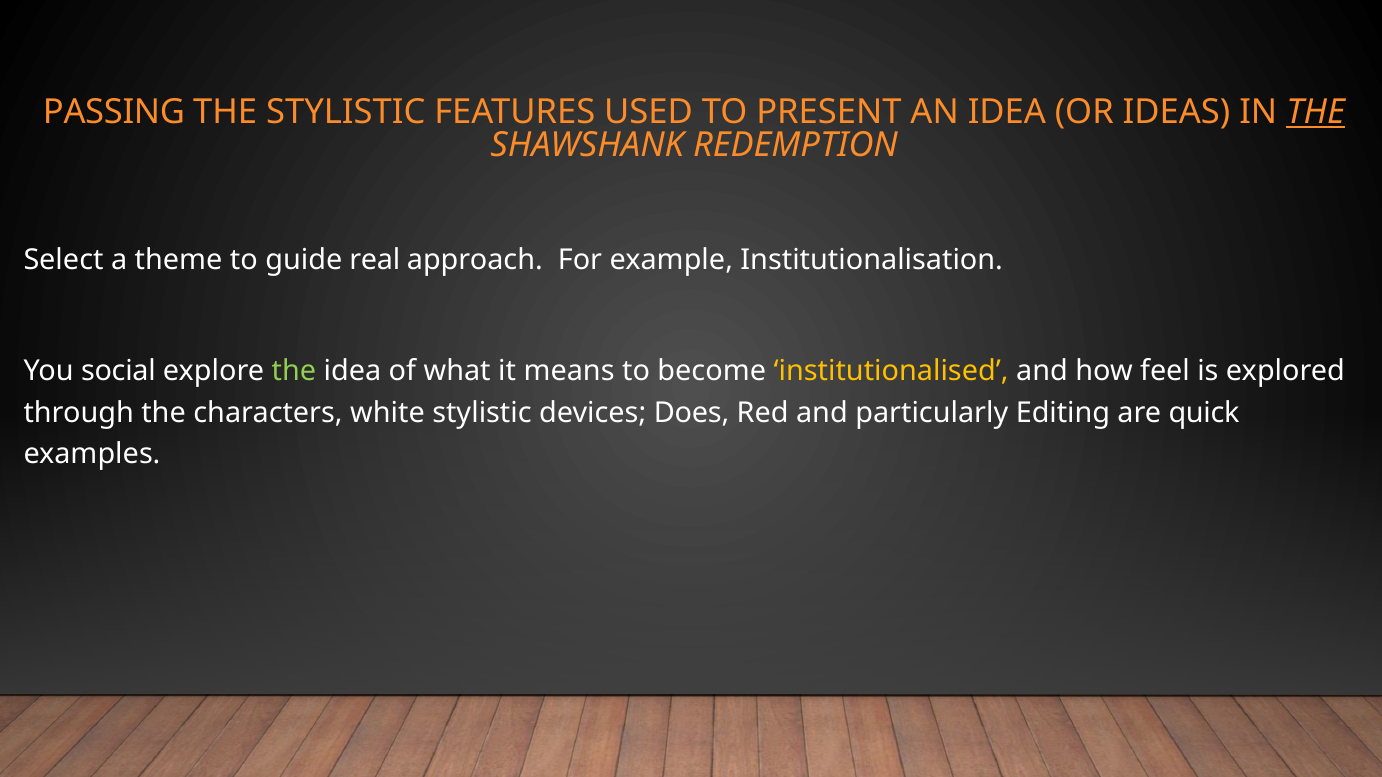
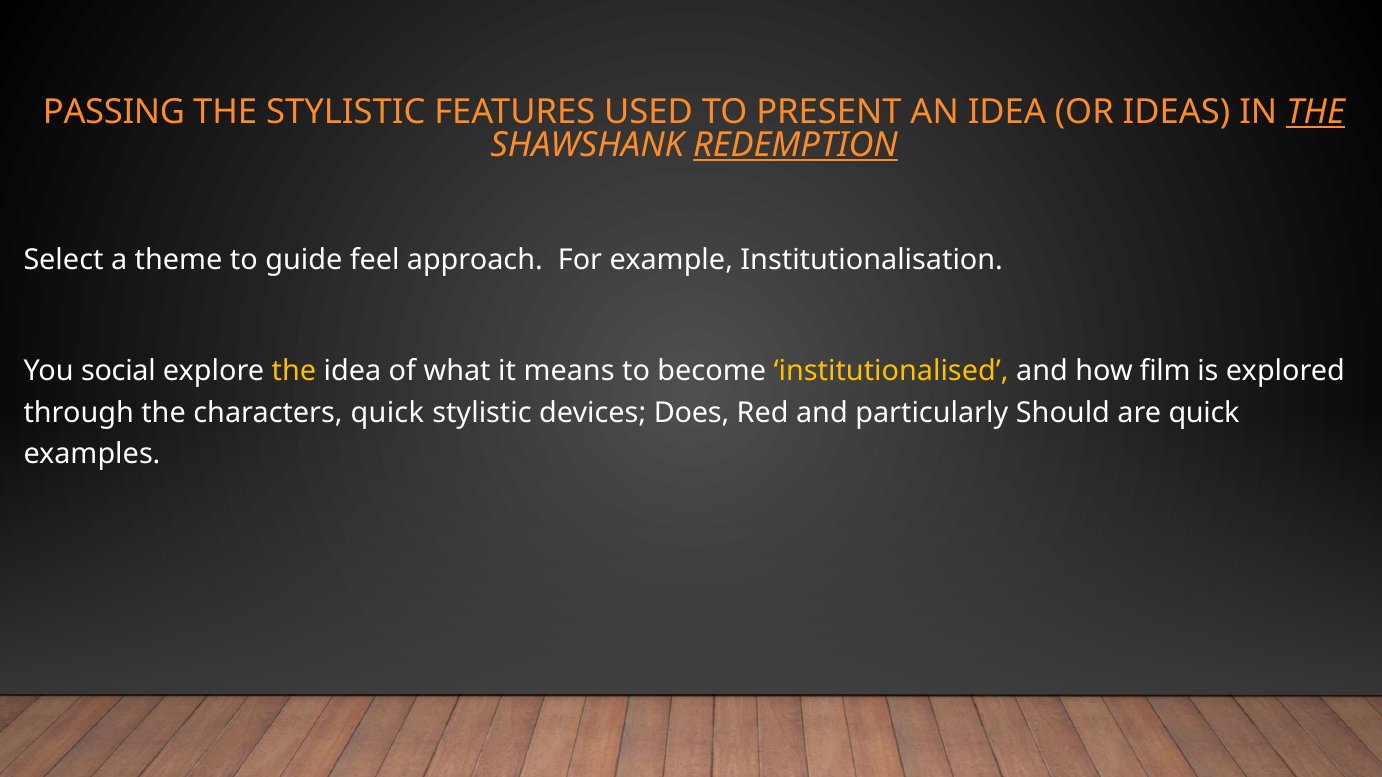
REDEMPTION underline: none -> present (795, 145)
real: real -> feel (375, 260)
the colour: light green -> yellow (294, 372)
feel: feel -> film (1165, 372)
characters white: white -> quick (387, 413)
Editing: Editing -> Should (1063, 413)
